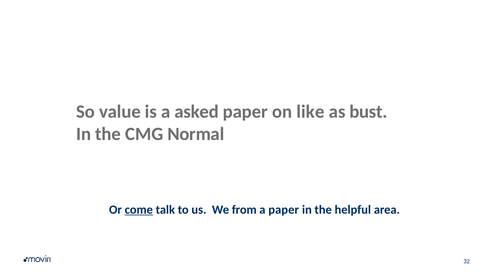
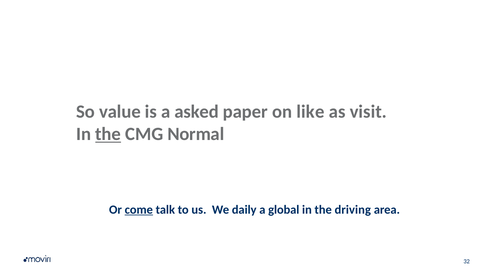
bust: bust -> visit (368, 112)
the underline: none -> present (108, 134)
from: from -> daily (244, 209)
a paper: paper -> global (284, 209)
helpful: helpful -> driving (353, 209)
